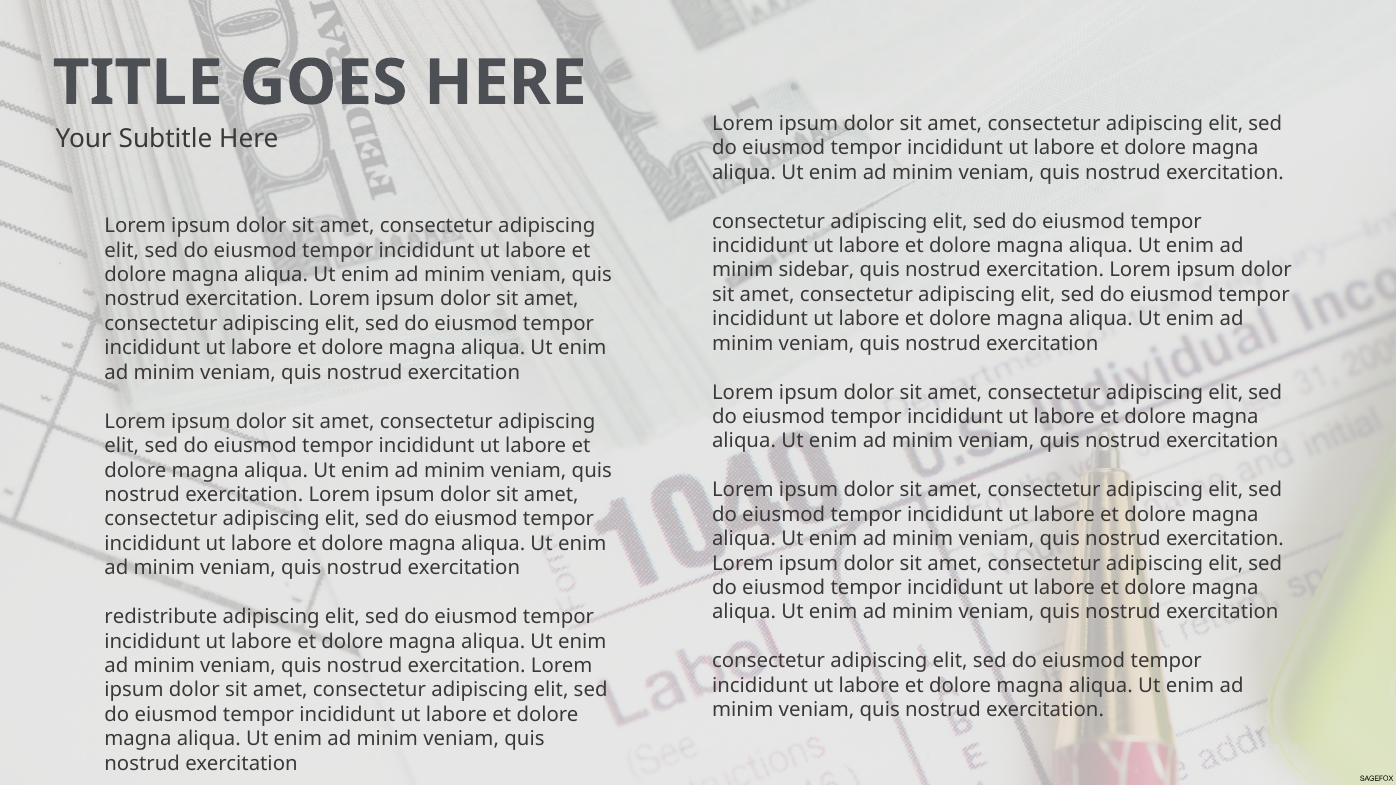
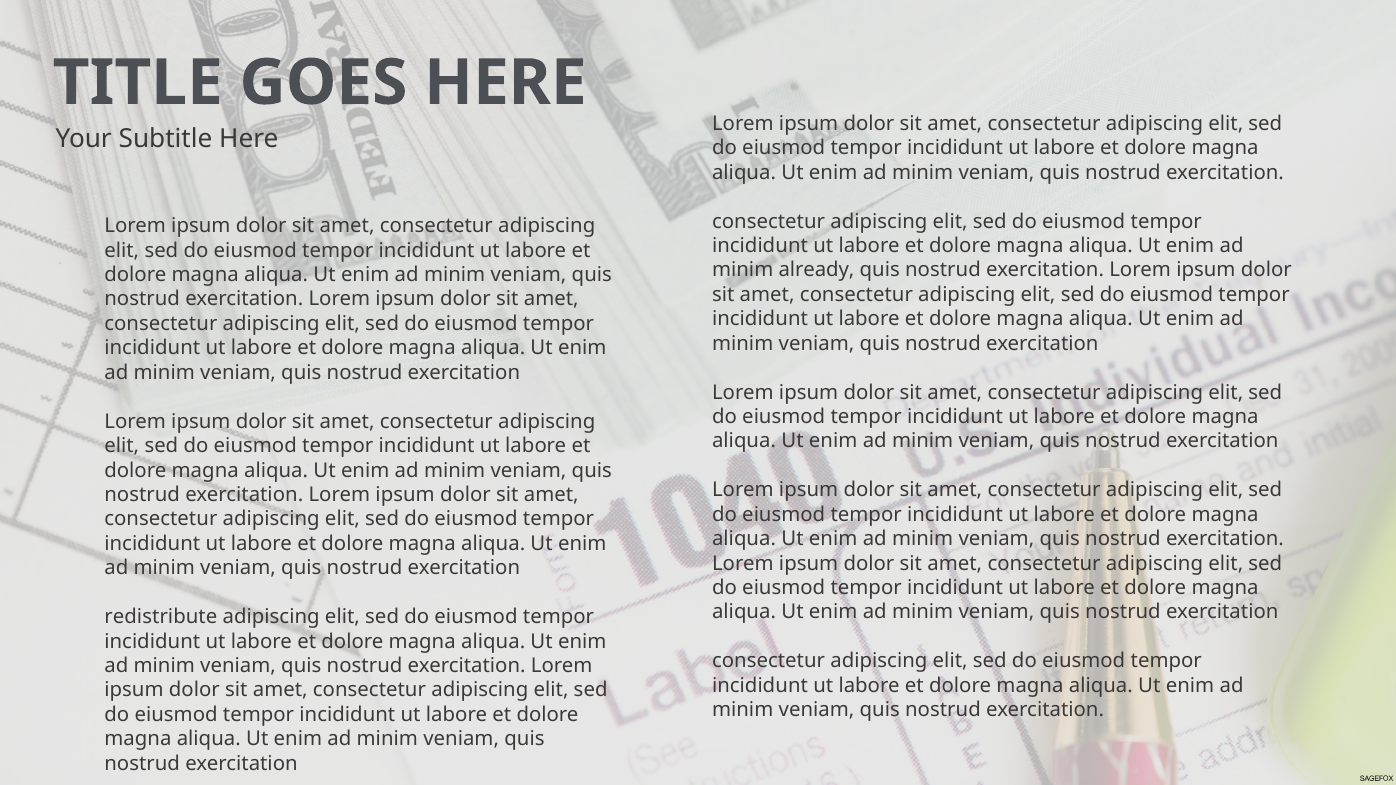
sidebar: sidebar -> already (816, 270)
